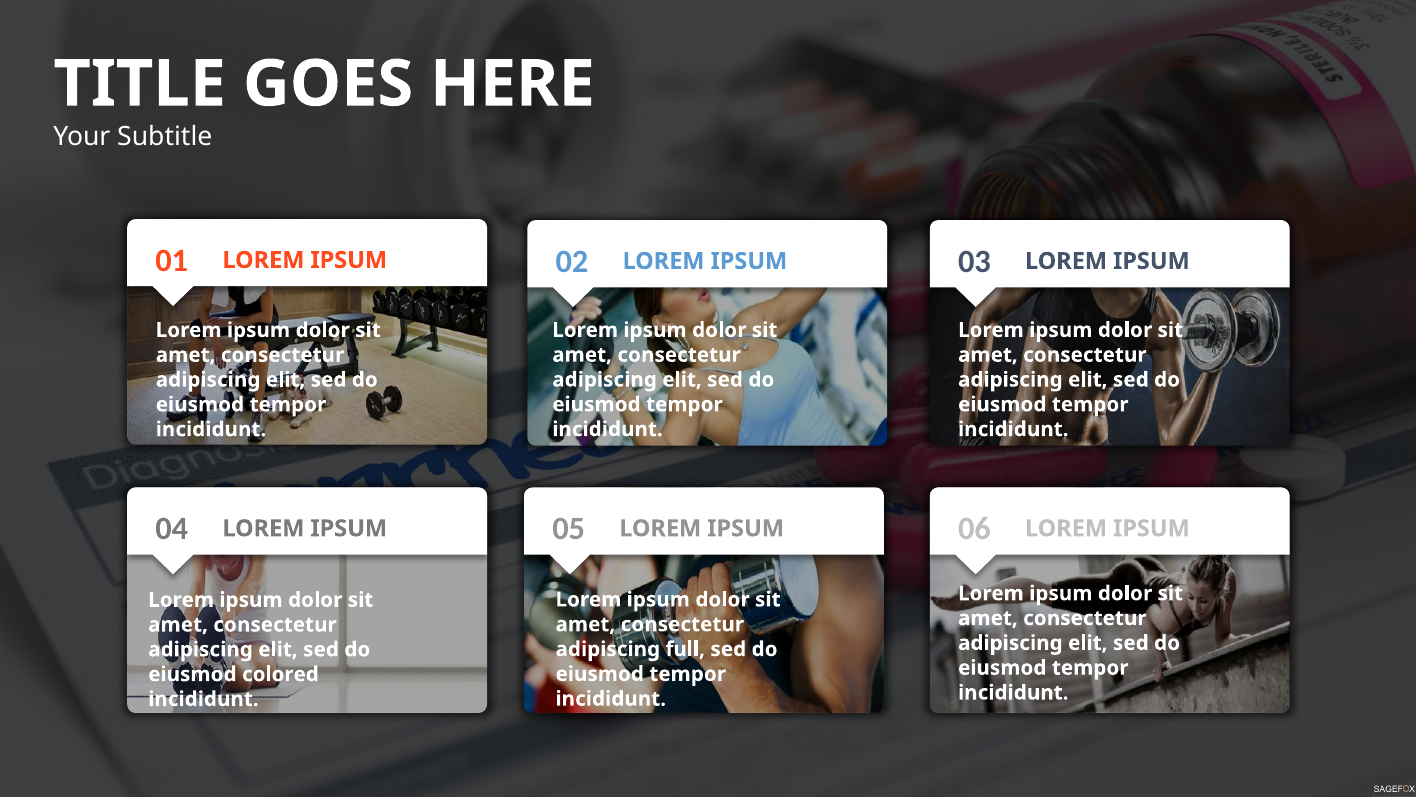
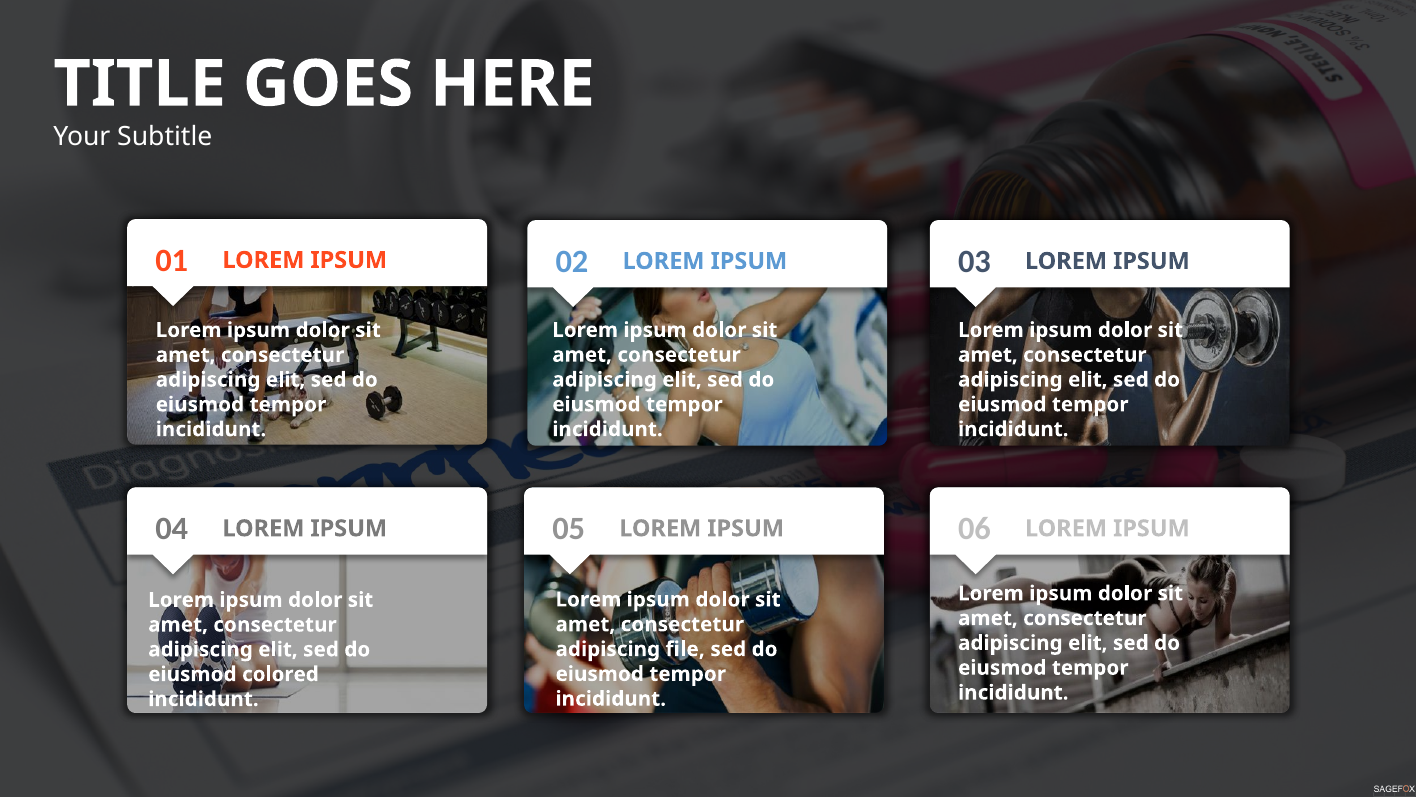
full: full -> file (685, 649)
